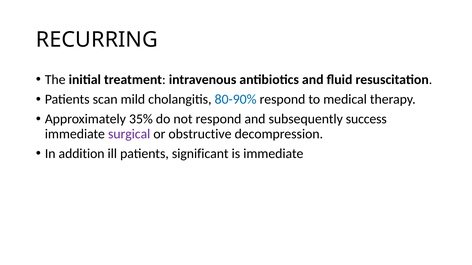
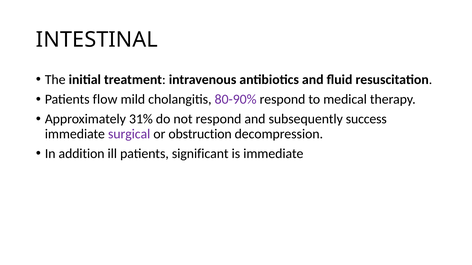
RECURRING: RECURRING -> INTESTINAL (97, 40)
scan: scan -> flow (105, 100)
80-90% colour: blue -> purple (236, 100)
35%: 35% -> 31% (141, 119)
obstructive: obstructive -> obstruction (200, 134)
